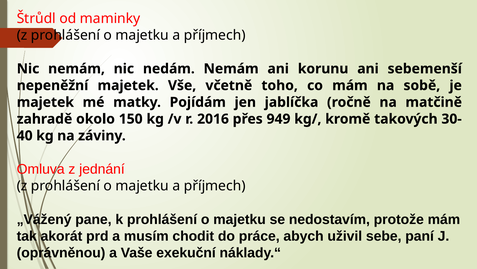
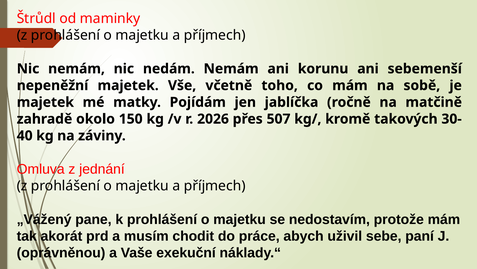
2016: 2016 -> 2026 (213, 119)
949: 949 -> 507 (279, 119)
